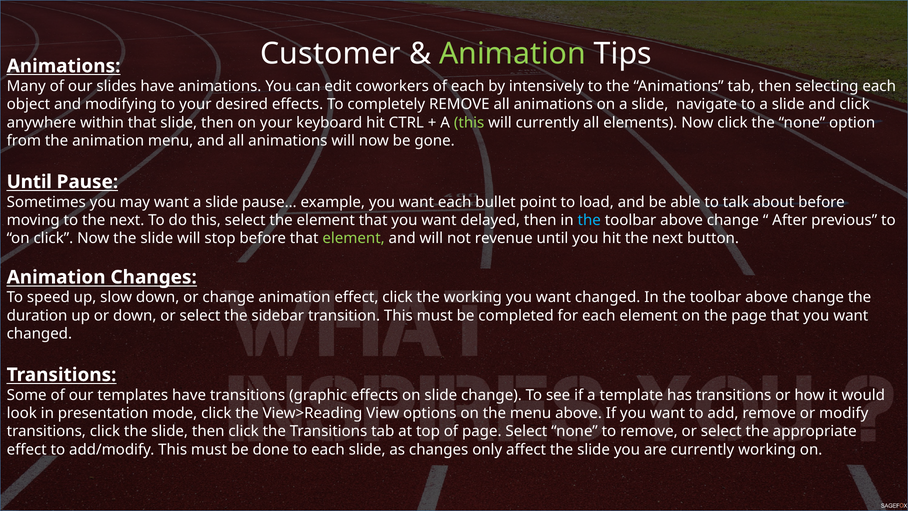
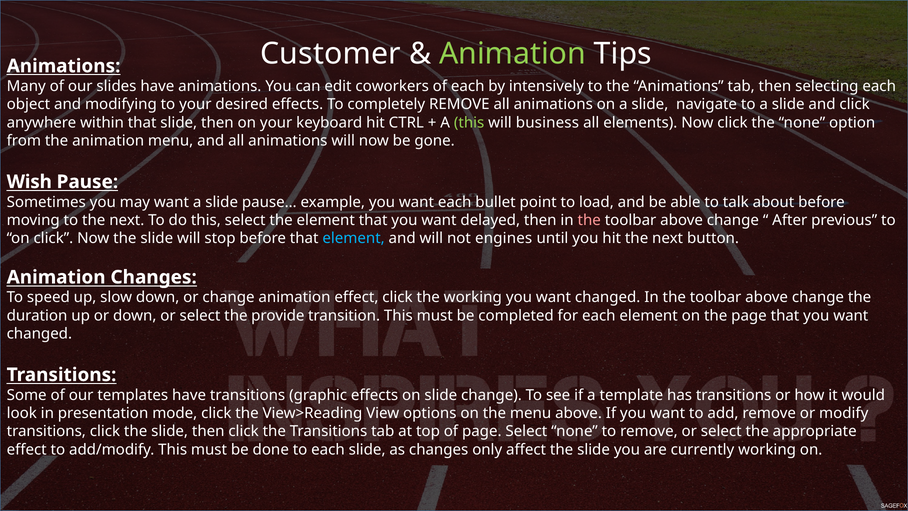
will currently: currently -> business (547, 122)
Until: Until -> Wish (29, 182)
the colour: light blue -> pink (589, 220)
element colour: light green -> light blue (354, 238)
revenue: revenue -> engines (504, 238)
sidebar: sidebar -> provide (278, 315)
